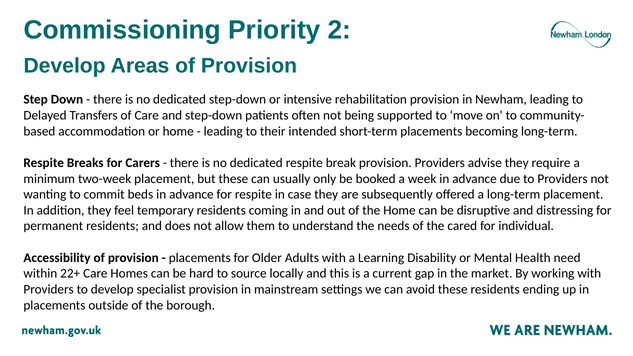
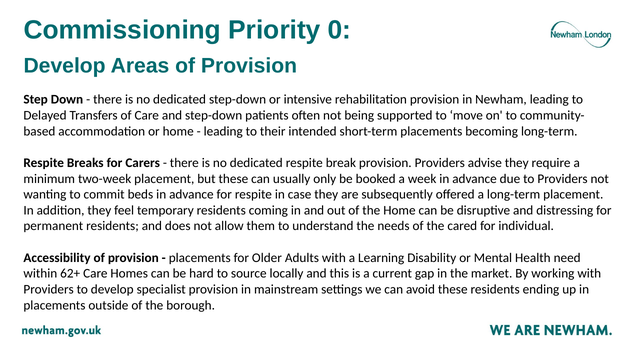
2: 2 -> 0 (340, 30)
22+: 22+ -> 62+ (70, 274)
